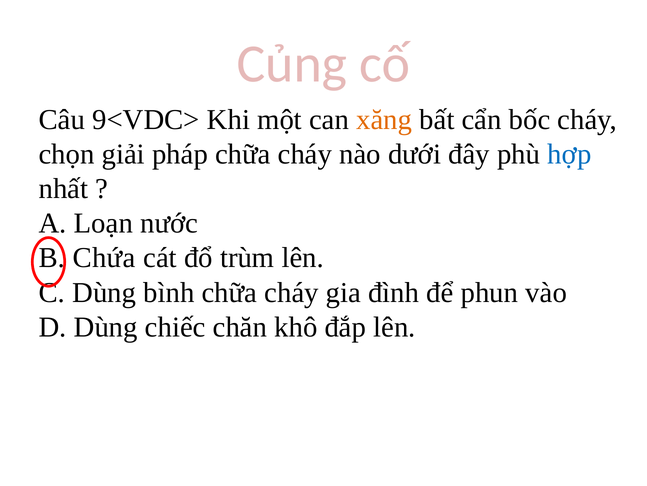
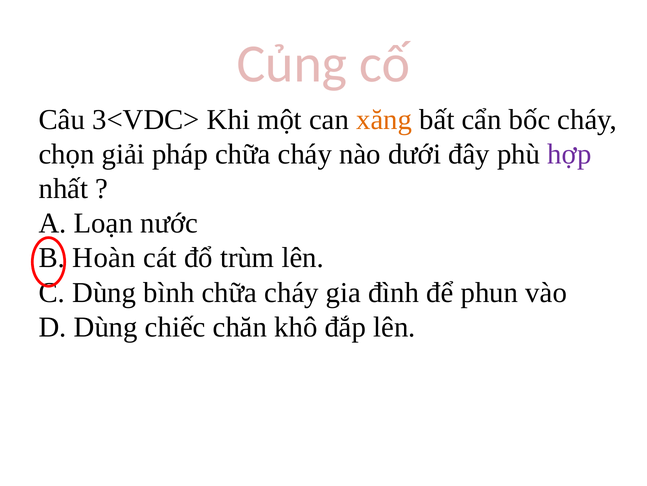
9<VDC>: 9<VDC> -> 3<VDC> (146, 120)
hợp colour: blue -> purple (569, 154)
Chứa: Chứa -> Hoàn (104, 258)
